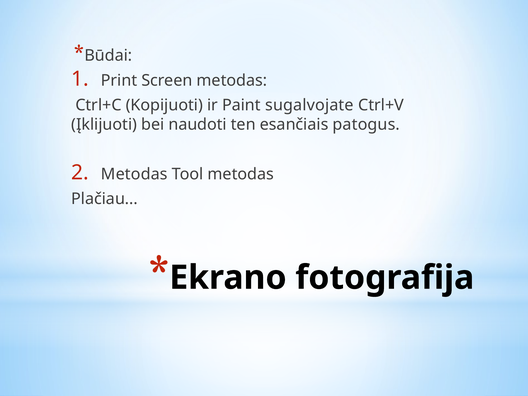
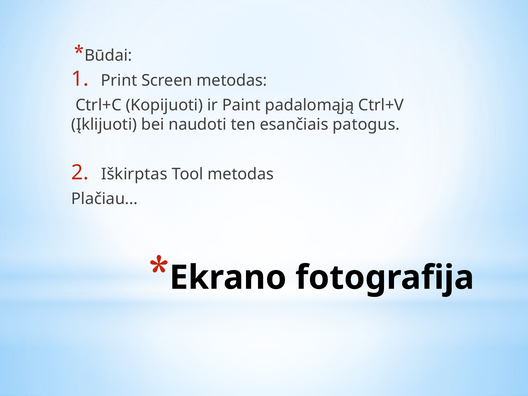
sugalvojate: sugalvojate -> padalomąją (309, 105)
Metodas: Metodas -> Iškirptas (134, 174)
